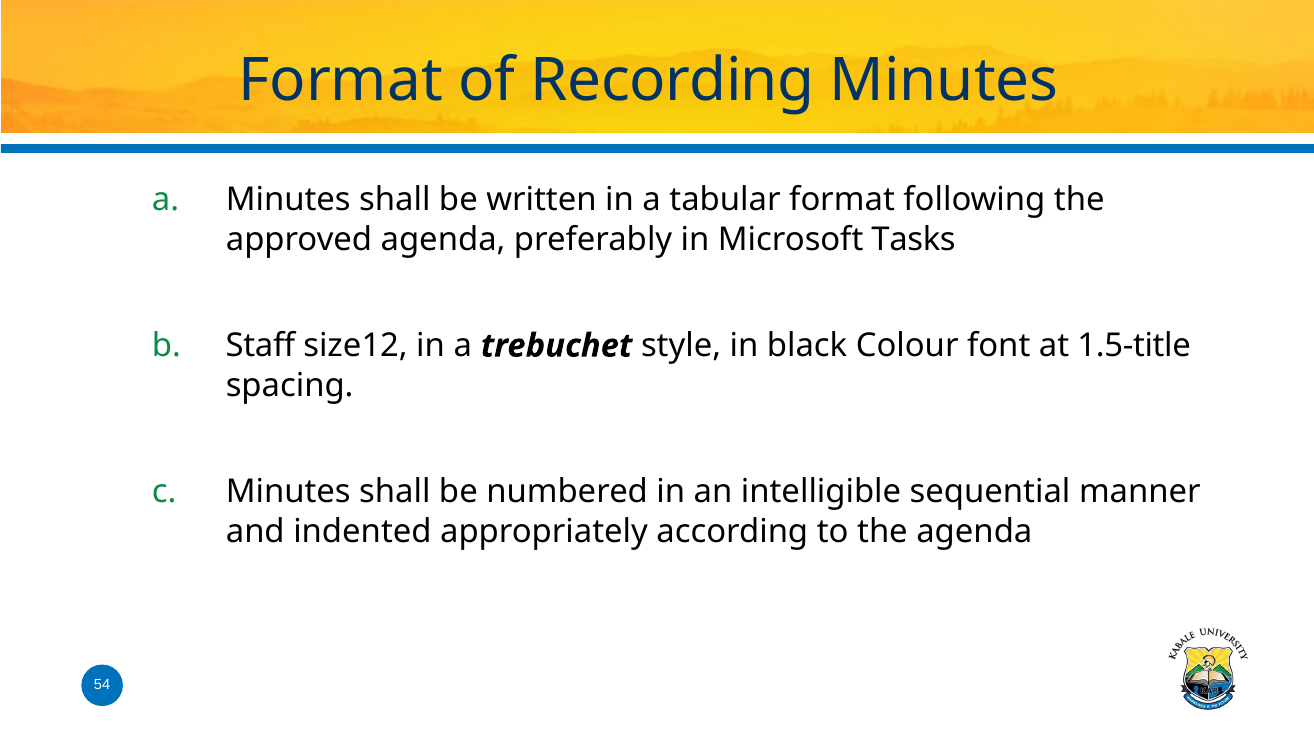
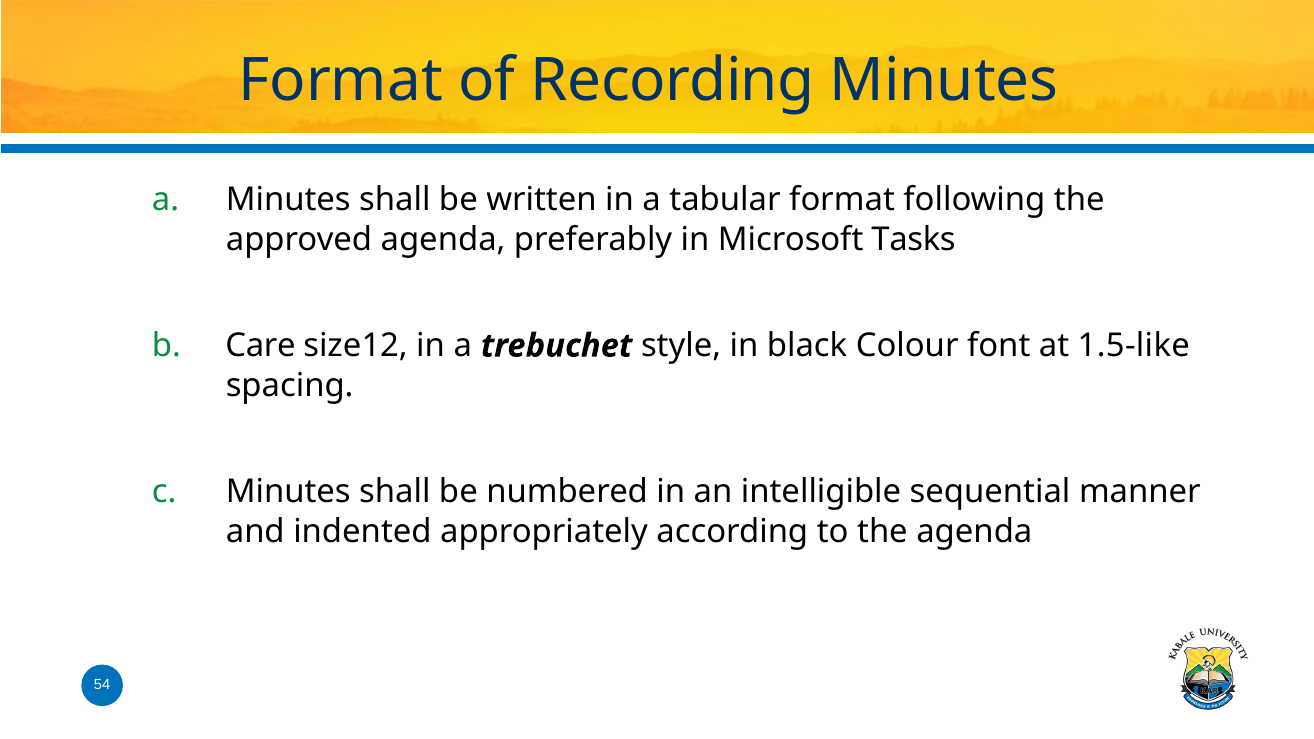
Staff: Staff -> Care (260, 346)
1.5-title: 1.5-title -> 1.5-like (1134, 346)
